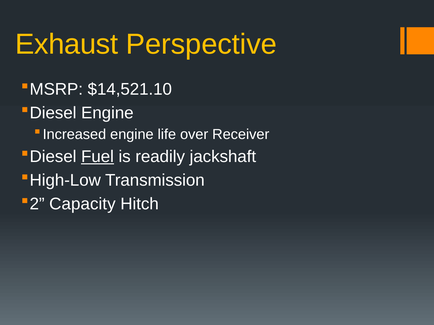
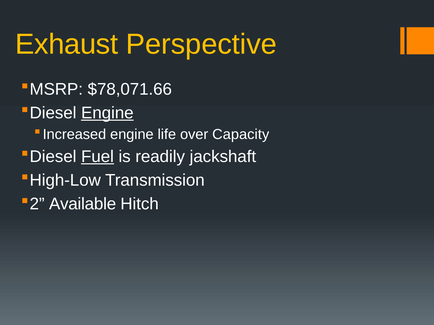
$14,521.10: $14,521.10 -> $78,071.66 (130, 89)
Engine underline: none -> present (107, 113)
Receiver: Receiver -> Capacity (241, 135)
Capacity: Capacity -> Available (83, 204)
